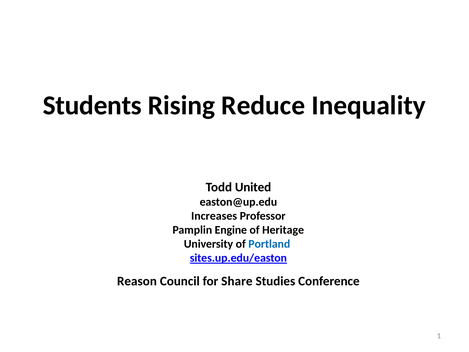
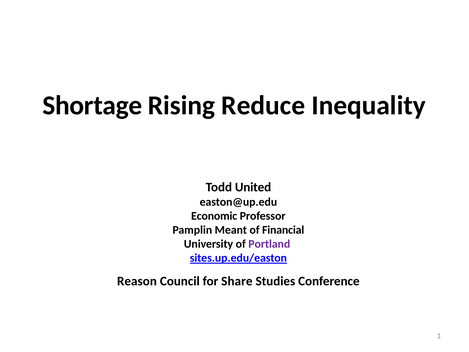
Students: Students -> Shortage (92, 105)
Increases: Increases -> Economic (214, 216)
Engine: Engine -> Meant (231, 230)
Heritage: Heritage -> Financial (283, 230)
Portland colour: blue -> purple (269, 244)
